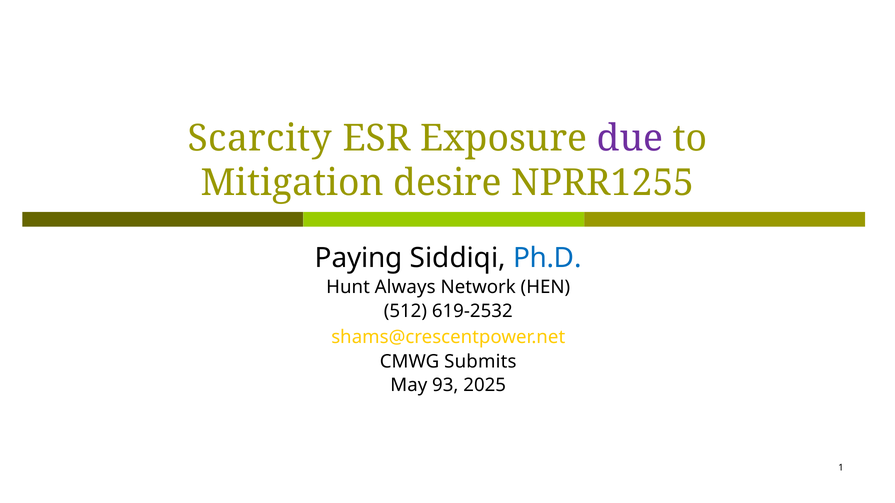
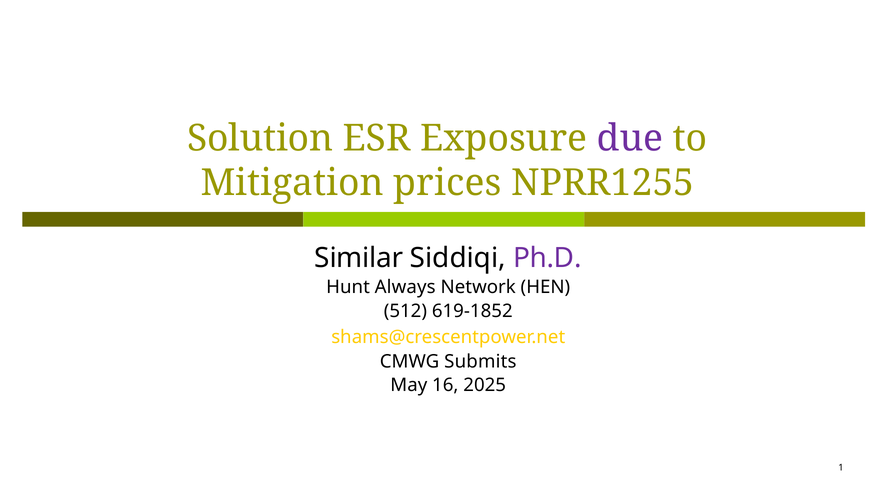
Scarcity: Scarcity -> Solution (260, 139)
desire: desire -> prices (447, 183)
Paying: Paying -> Similar (359, 258)
Ph.D colour: blue -> purple (547, 258)
619-2532: 619-2532 -> 619-1852 (472, 311)
93: 93 -> 16 (445, 386)
